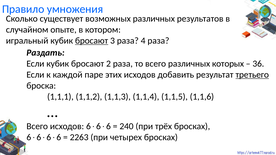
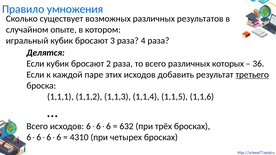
бросают underline: present -> none (92, 41)
Раздать: Раздать -> Делятся (46, 53)
240: 240 -> 632 (127, 127)
2263: 2263 -> 4310 (79, 138)
